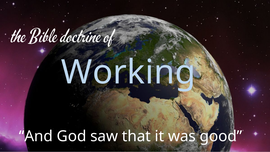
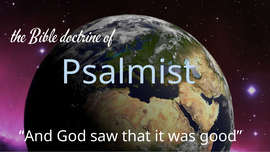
Working: Working -> Psalmist (128, 72)
